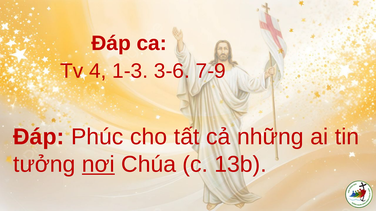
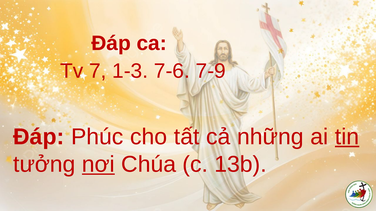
4: 4 -> 7 (98, 71)
3-6: 3-6 -> 7-6 (172, 71)
tin underline: none -> present (347, 137)
